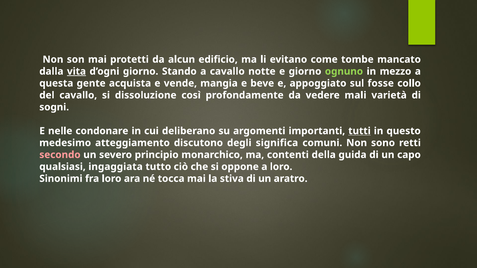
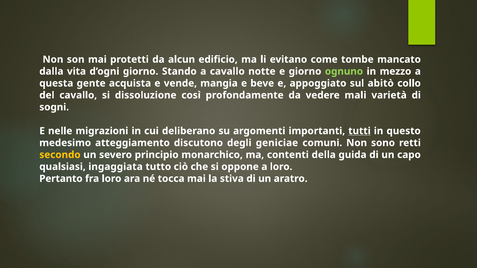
vita underline: present -> none (76, 71)
fosse: fosse -> abitò (381, 83)
condonare: condonare -> migrazioni (102, 131)
significa: significa -> geniciae (277, 143)
secondo colour: pink -> yellow (60, 155)
Sinonimi: Sinonimi -> Pertanto (61, 179)
